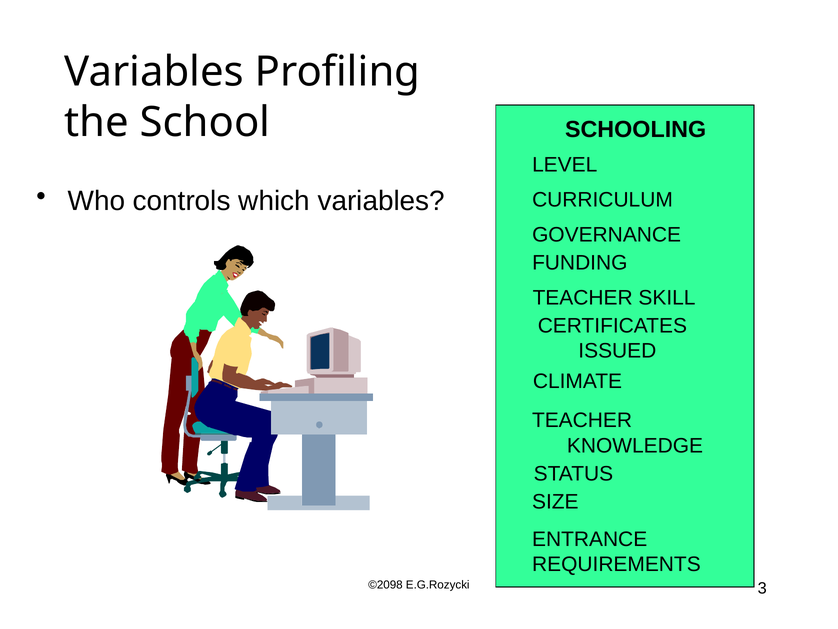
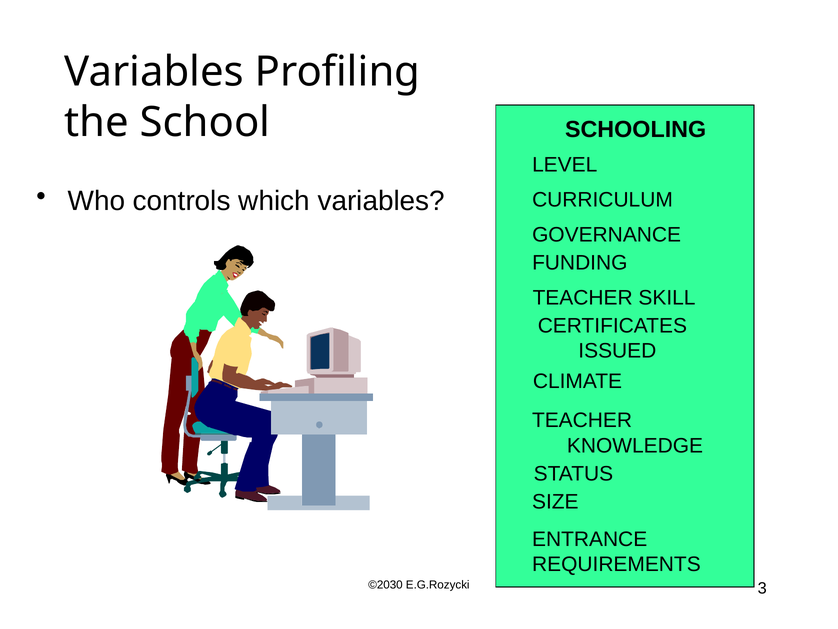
©2098: ©2098 -> ©2030 (386, 585)
